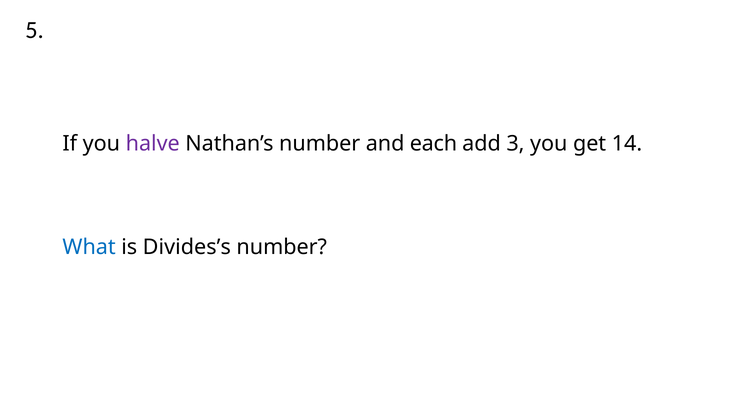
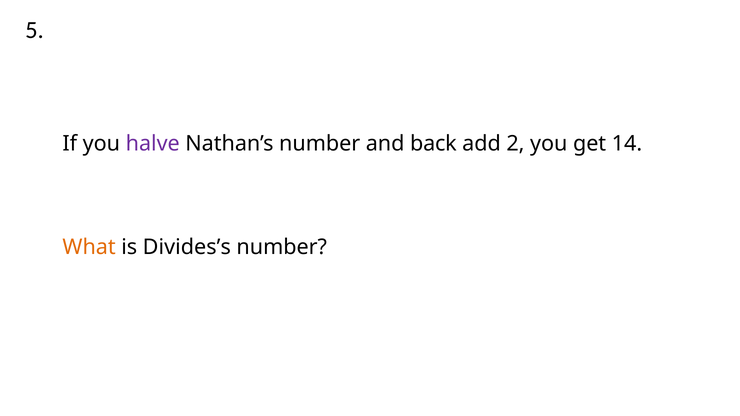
each: each -> back (433, 144)
3: 3 -> 2 (515, 144)
What colour: blue -> orange (89, 247)
